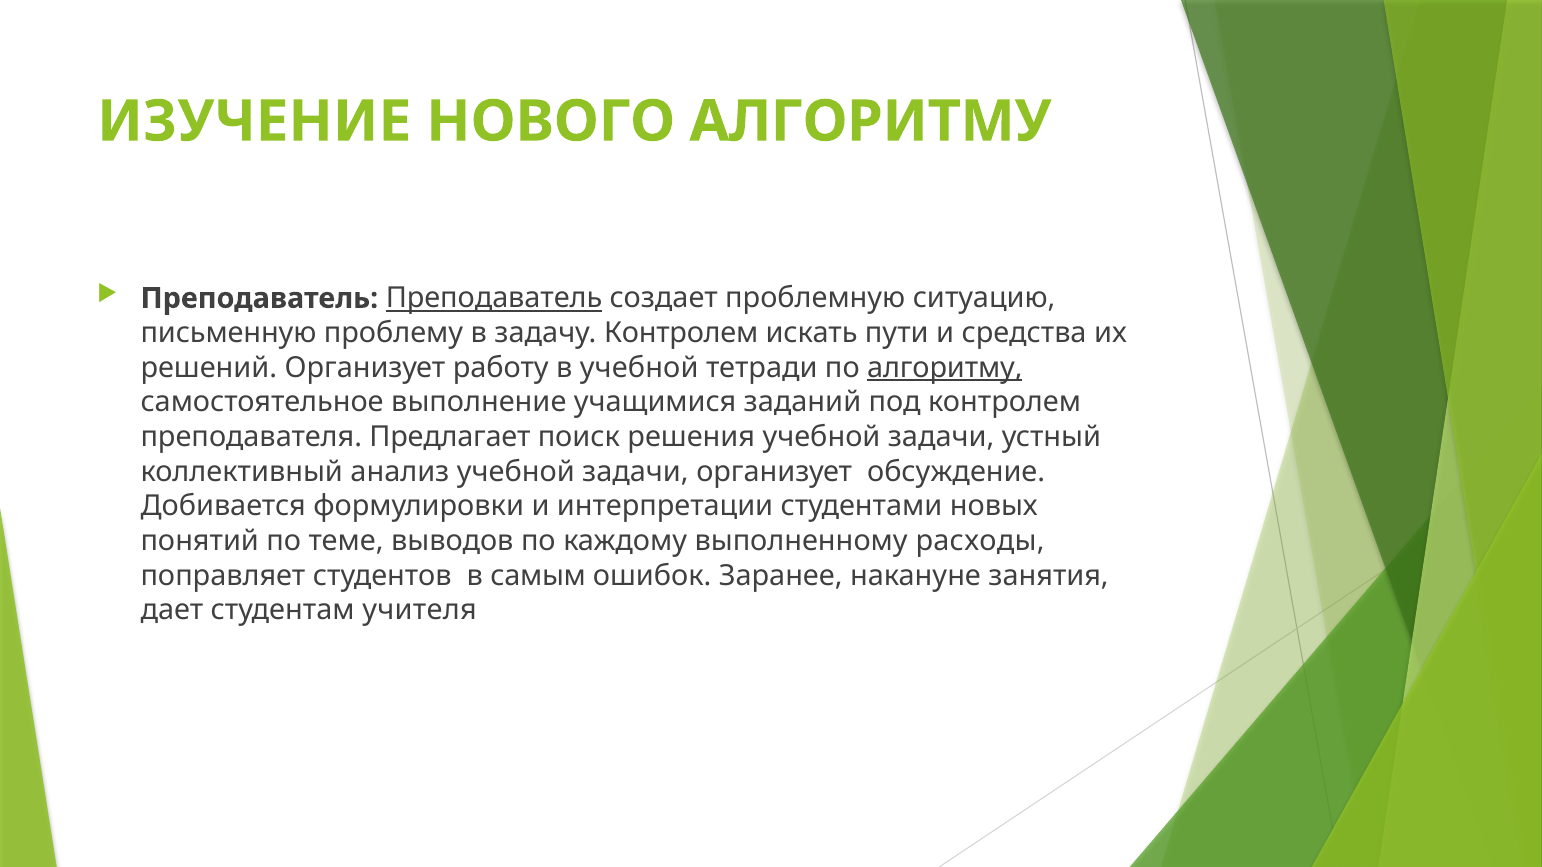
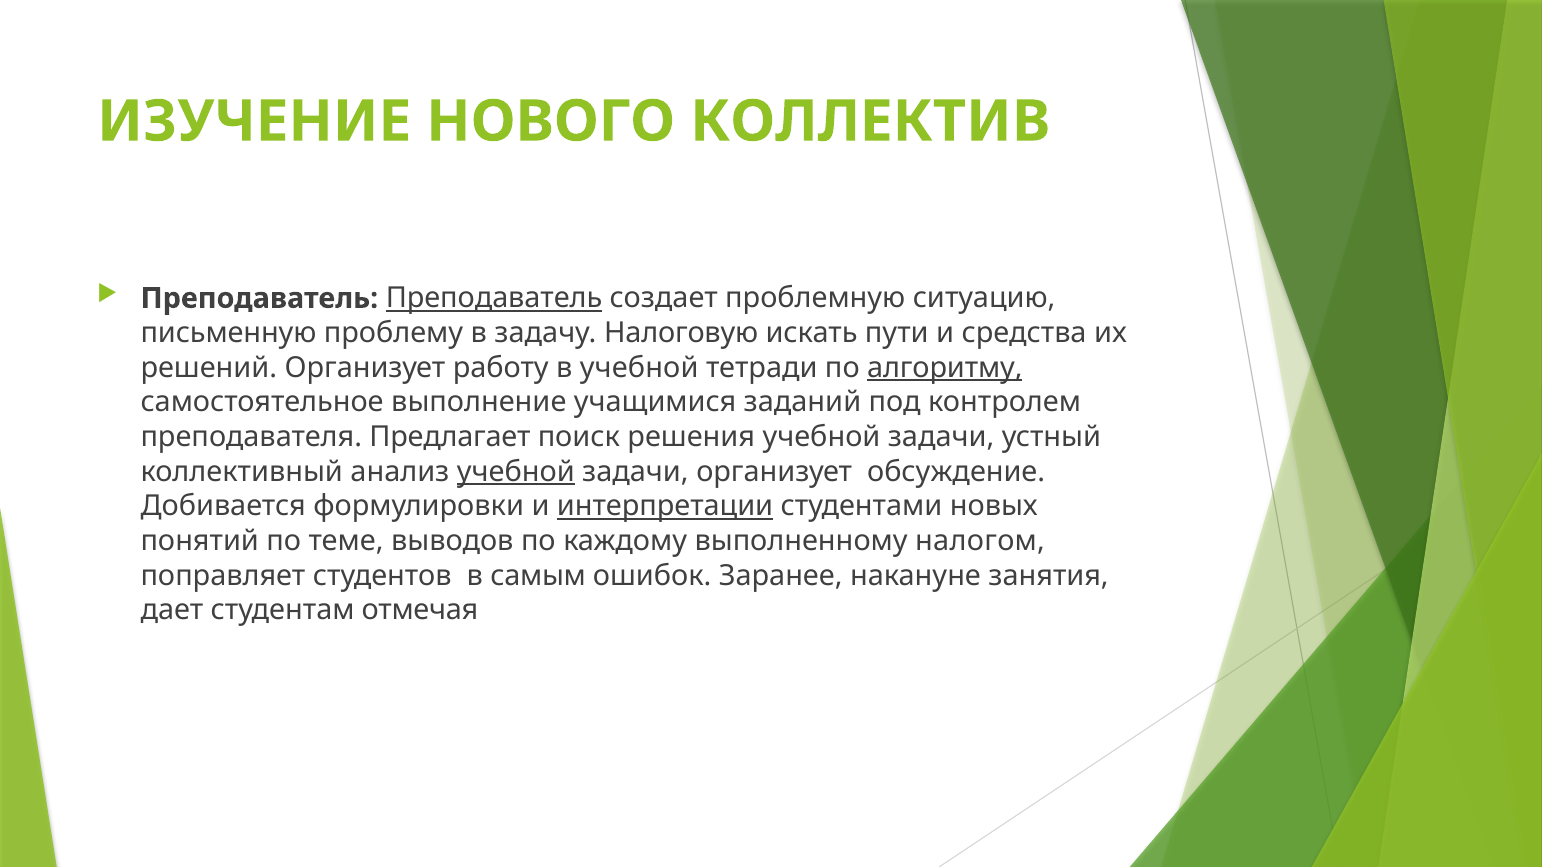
НОВОГО АЛГОРИТМУ: АЛГОРИТМУ -> КОЛЛЕКТИВ (870, 122)
задачу Контролем: Контролем -> Налоговую (681, 333)
учебной underline: none -> present (516, 472)
интерпретации underline: none -> present (665, 507)
расходы: расходы -> налогом (980, 541)
учителя: учителя -> отмечая (420, 611)
